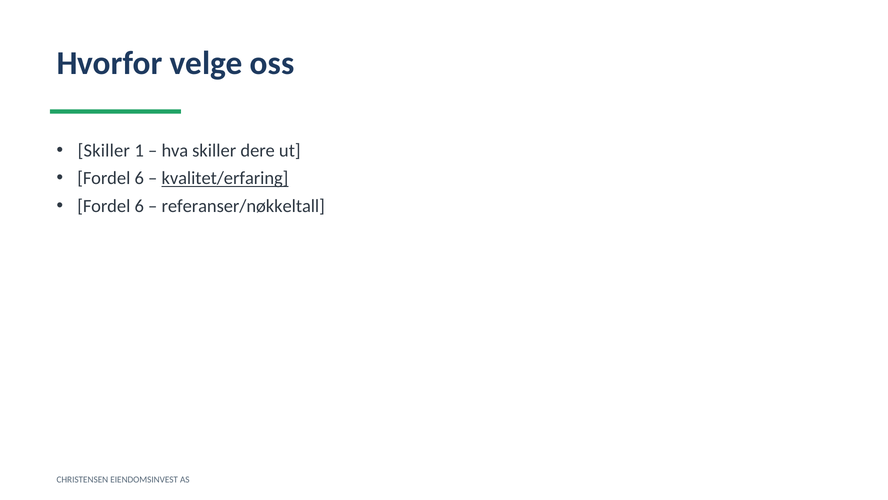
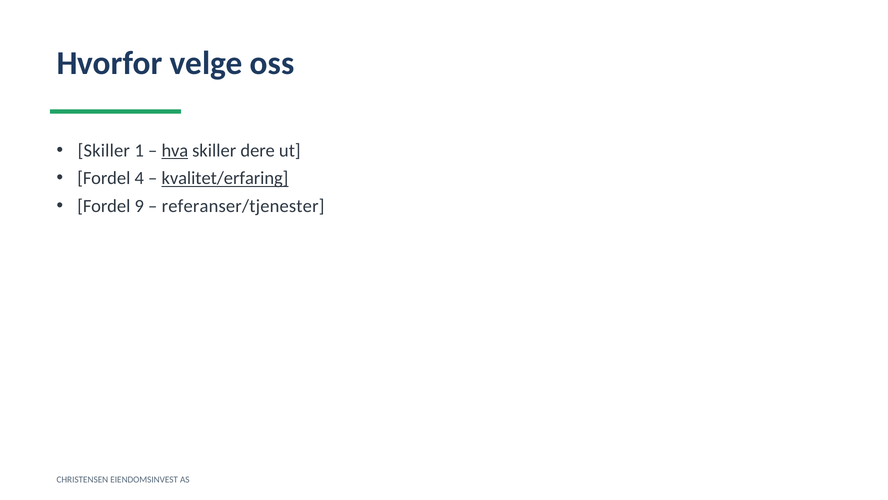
hva underline: none -> present (175, 150)
6: 6 -> 4 (139, 178)
6: 6 -> 9 (139, 206)
referanser/nøkkeltall: referanser/nøkkeltall -> referanser/tjenester (243, 206)
